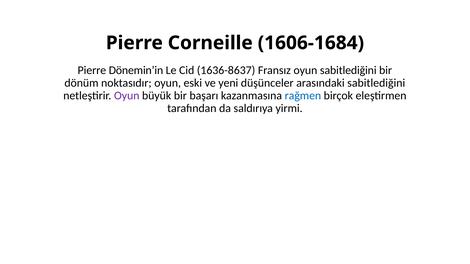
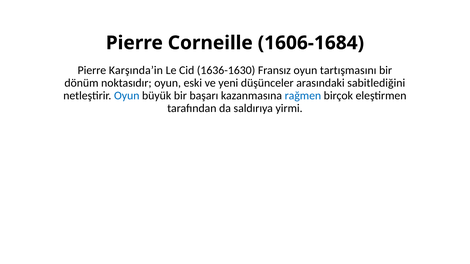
Dönemin’in: Dönemin’in -> Karşında’in (136, 71)
1636-8637: 1636-8637 -> 1636-1630 (226, 71)
oyun sabitlediğini: sabitlediğini -> tartışmasını (348, 71)
Oyun colour: purple -> blue (127, 96)
